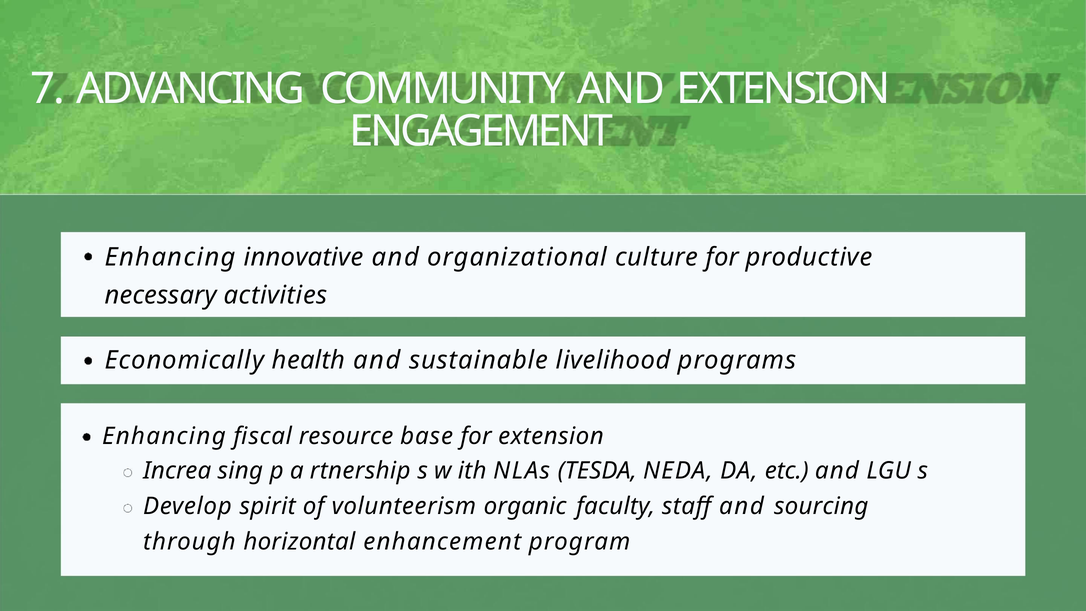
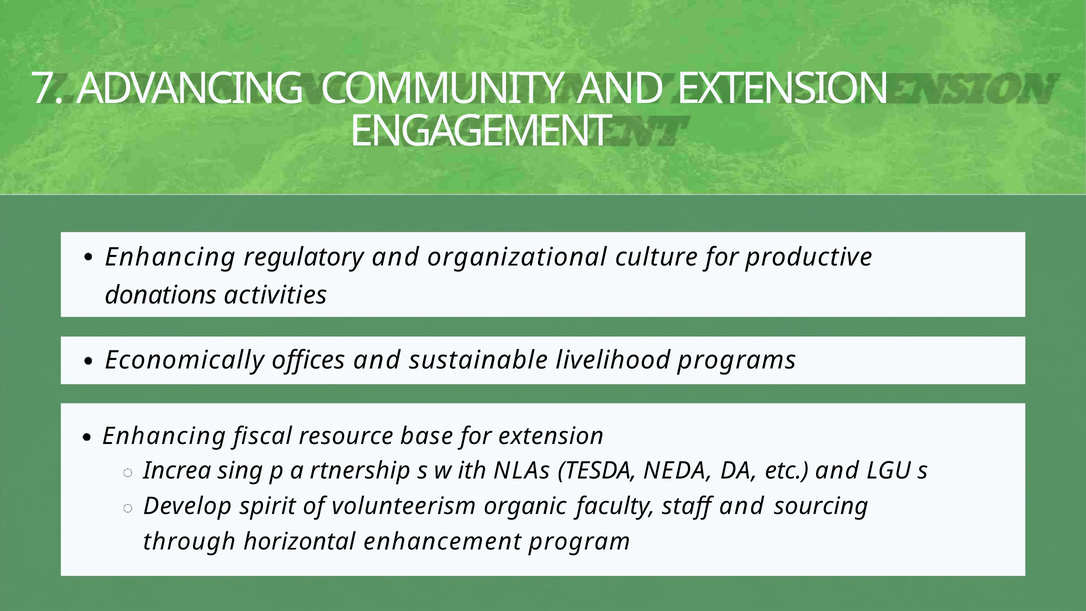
innovative: innovative -> regulatory (304, 257)
necessary: necessary -> donations (161, 295)
health: health -> offices (309, 360)
